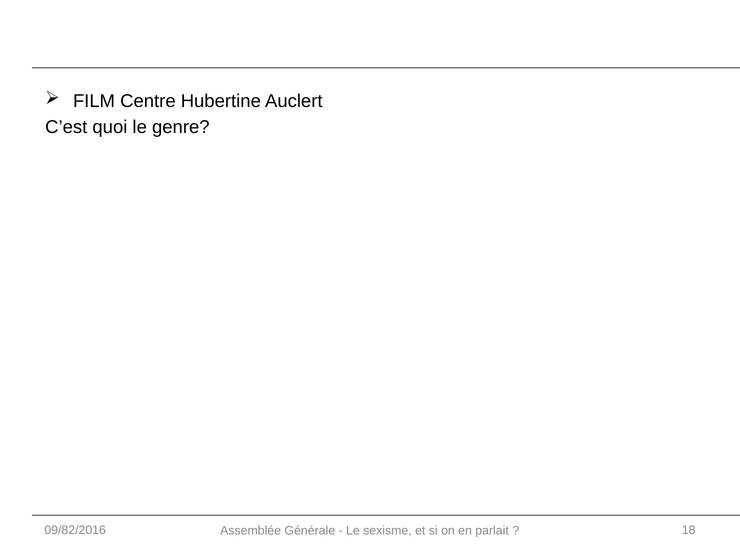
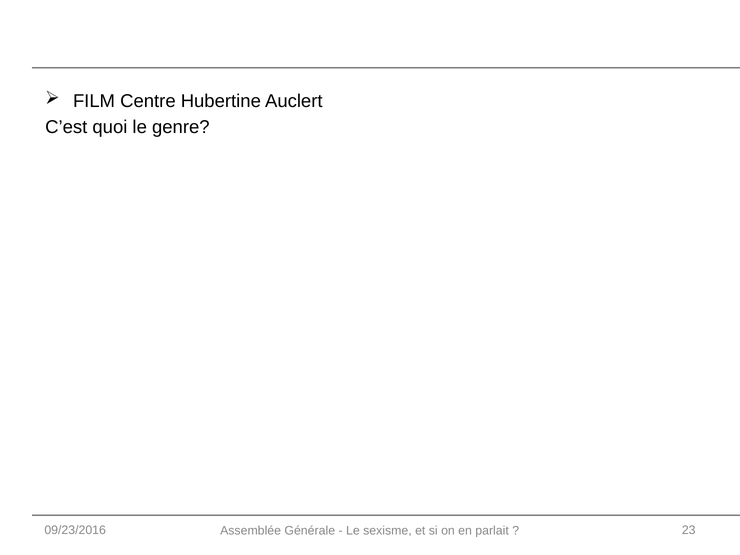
09/82/2016: 09/82/2016 -> 09/23/2016 (75, 530)
18: 18 -> 23 (689, 530)
